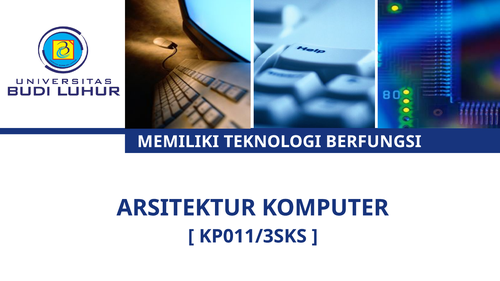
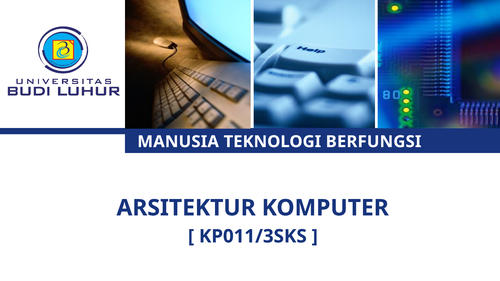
MEMILIKI: MEMILIKI -> MANUSIA (178, 142)
